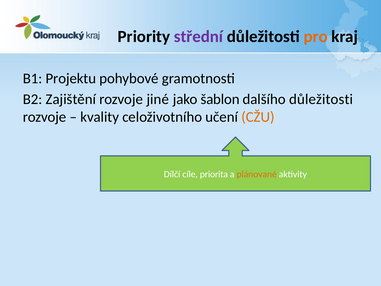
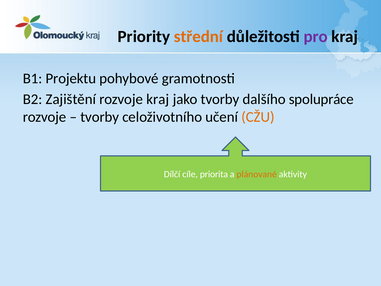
střední colour: purple -> orange (198, 36)
pro colour: orange -> purple (316, 36)
rozvoje jiné: jiné -> kraj (158, 99)
jako šablon: šablon -> tvorby (220, 99)
dalšího důležitosti: důležitosti -> spolupráce (321, 99)
kvality: kvality -> tvorby (100, 117)
